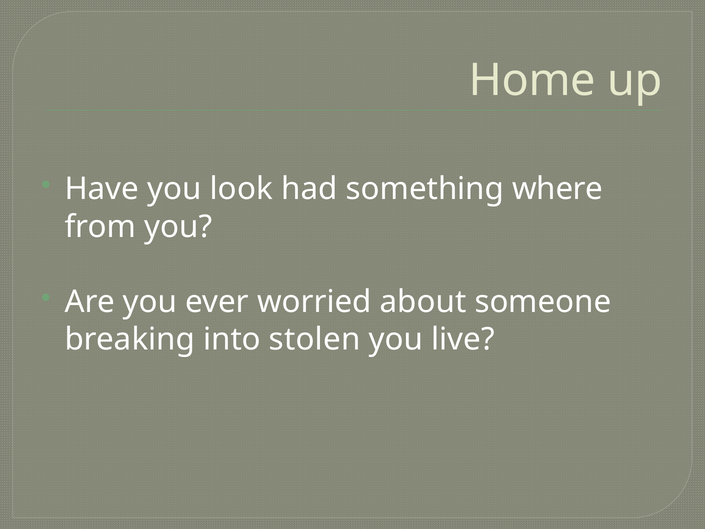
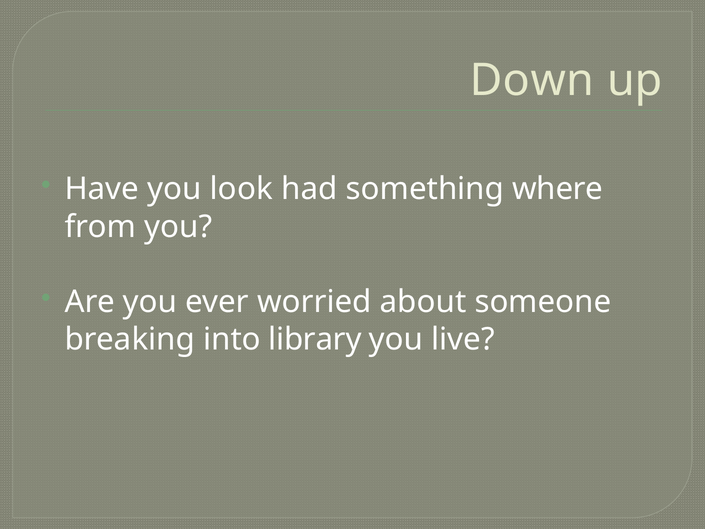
Home: Home -> Down (532, 80)
stolen: stolen -> library (315, 339)
